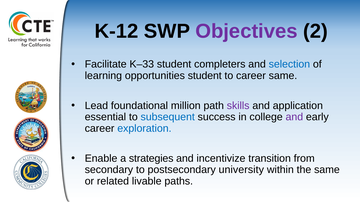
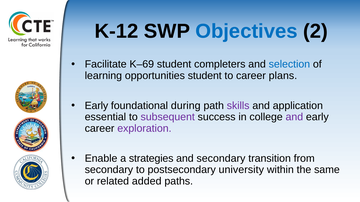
Objectives colour: purple -> blue (246, 31)
K–33: K–33 -> K–69 (142, 64)
career same: same -> plans (283, 76)
Lead: Lead -> Early (96, 106)
million: million -> during (186, 106)
subsequent colour: blue -> purple (168, 117)
exploration colour: blue -> purple (144, 129)
and incentivize: incentivize -> secondary (221, 159)
livable: livable -> added (147, 181)
